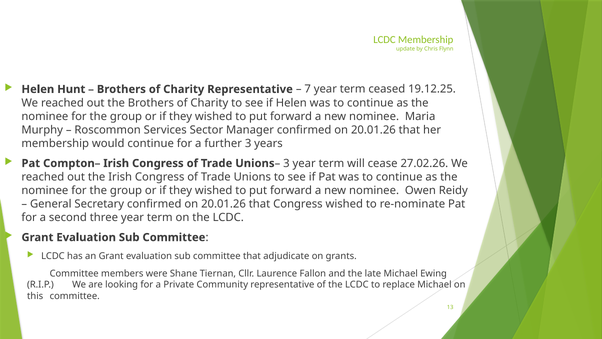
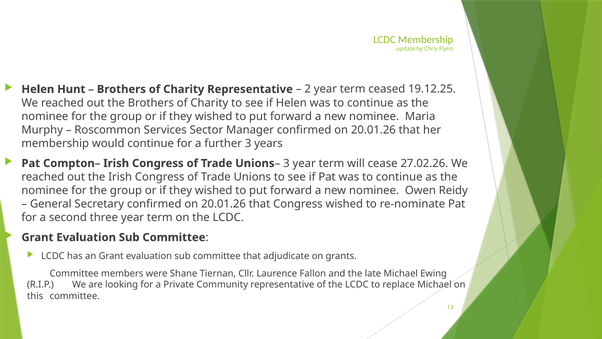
7: 7 -> 2 (308, 89)
